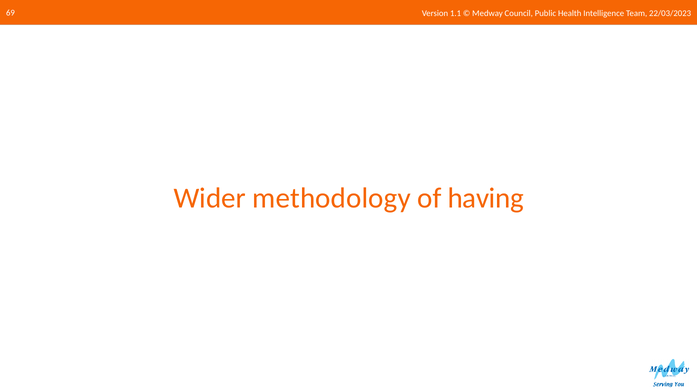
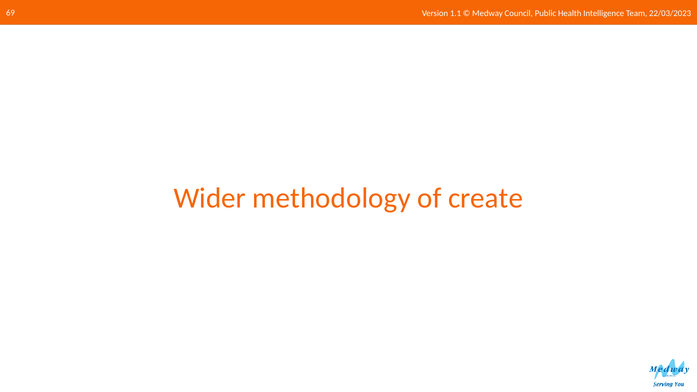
having: having -> create (486, 198)
